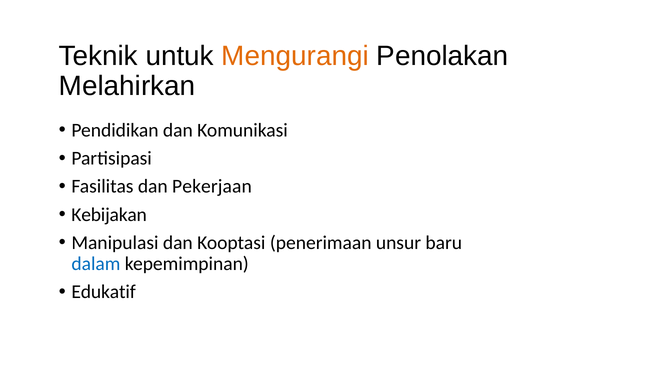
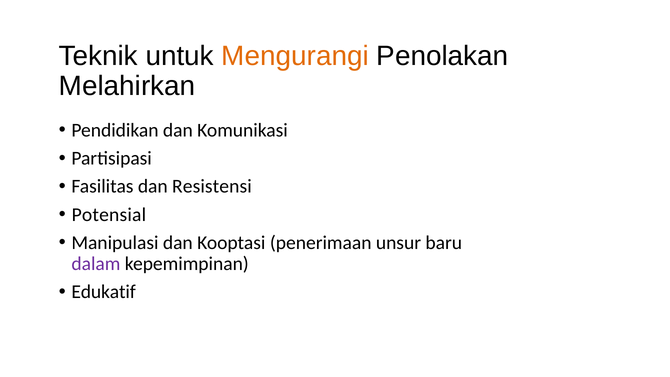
Pekerjaan: Pekerjaan -> Resistensi (212, 186)
Kebijakan: Kebijakan -> Potensial (109, 214)
dalam colour: blue -> purple (96, 264)
